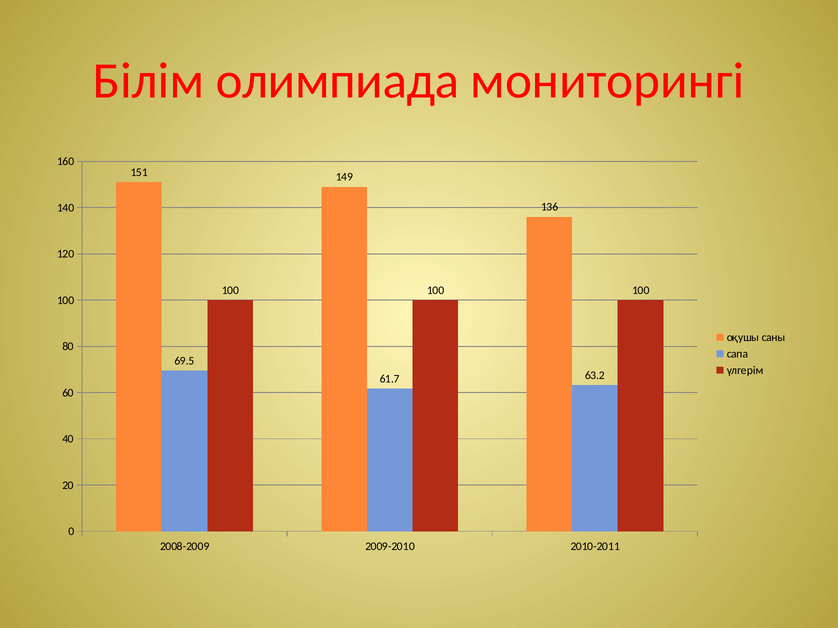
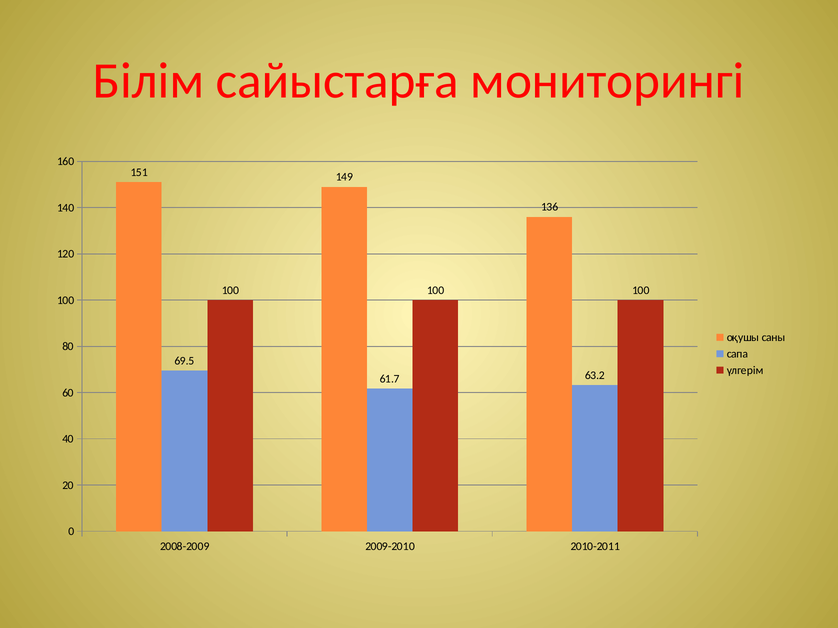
олимпиада: олимпиада -> сайыстарға (337, 81)
